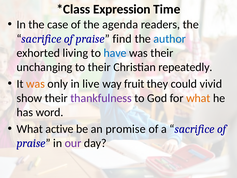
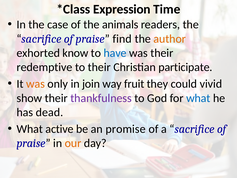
agenda: agenda -> animals (120, 24)
author colour: blue -> orange (170, 39)
living: living -> know (75, 53)
unchanging: unchanging -> redemptive (44, 67)
repeatedly: repeatedly -> participate (185, 67)
live: live -> join (91, 84)
what colour: orange -> blue (198, 98)
word: word -> dead (49, 112)
our colour: purple -> orange (73, 143)
